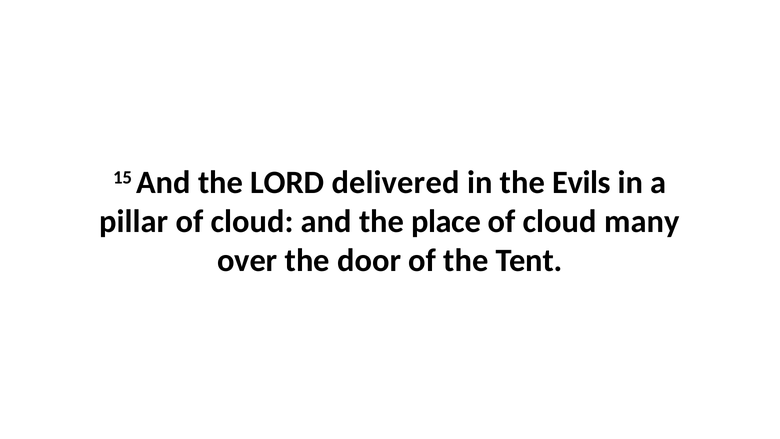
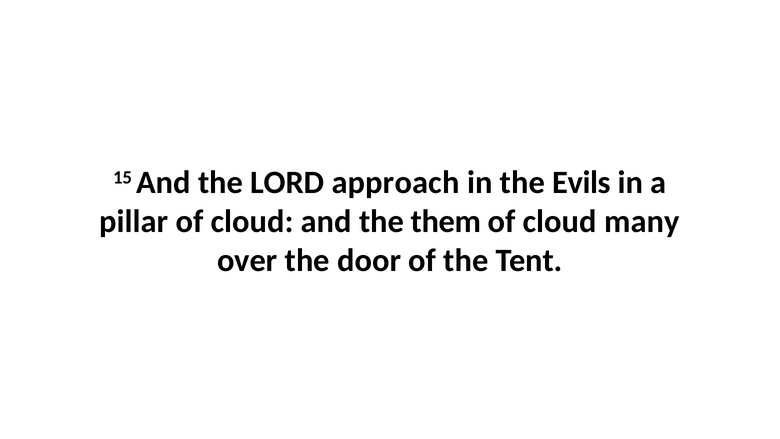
delivered: delivered -> approach (396, 183)
place: place -> them (446, 222)
